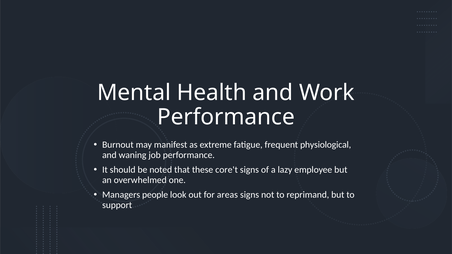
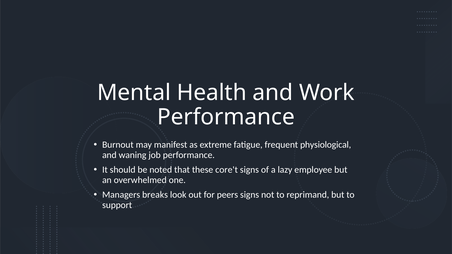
people: people -> breaks (155, 195)
areas: areas -> peers (227, 195)
